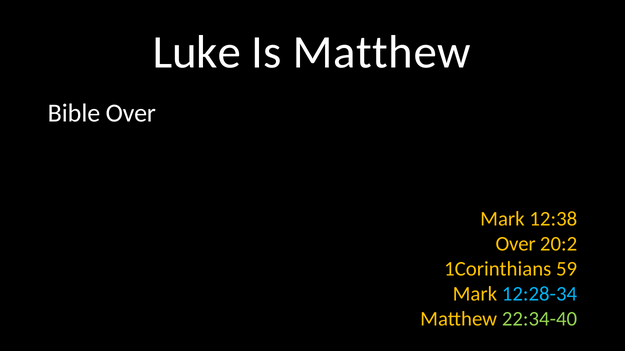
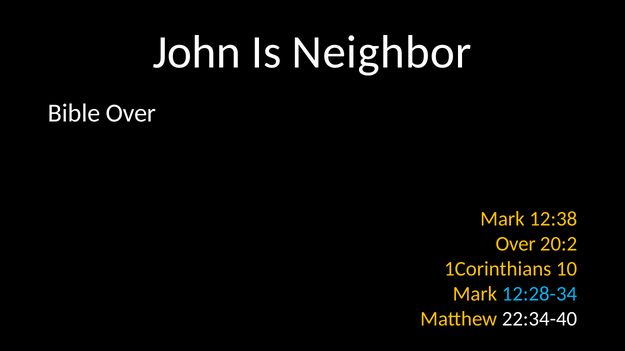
Luke: Luke -> John (197, 52)
Is Matthew: Matthew -> Neighbor (382, 52)
59: 59 -> 10 (567, 269)
22:34-40 colour: light green -> white (540, 319)
